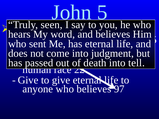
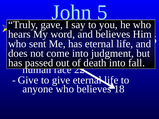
seen: seen -> gave (52, 25)
tell: tell -> fall (137, 63)
97: 97 -> 18 (119, 89)
